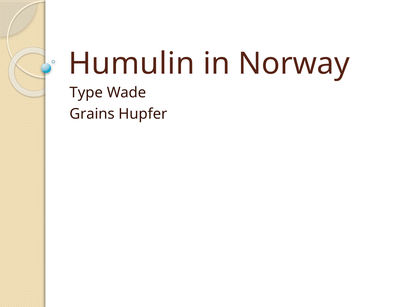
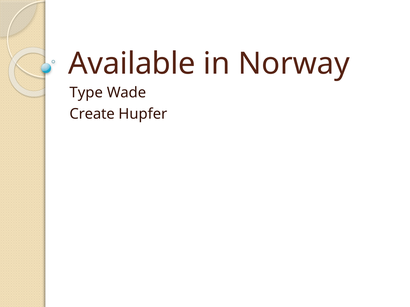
Humulin: Humulin -> Available (132, 64)
Grains: Grains -> Create (92, 114)
